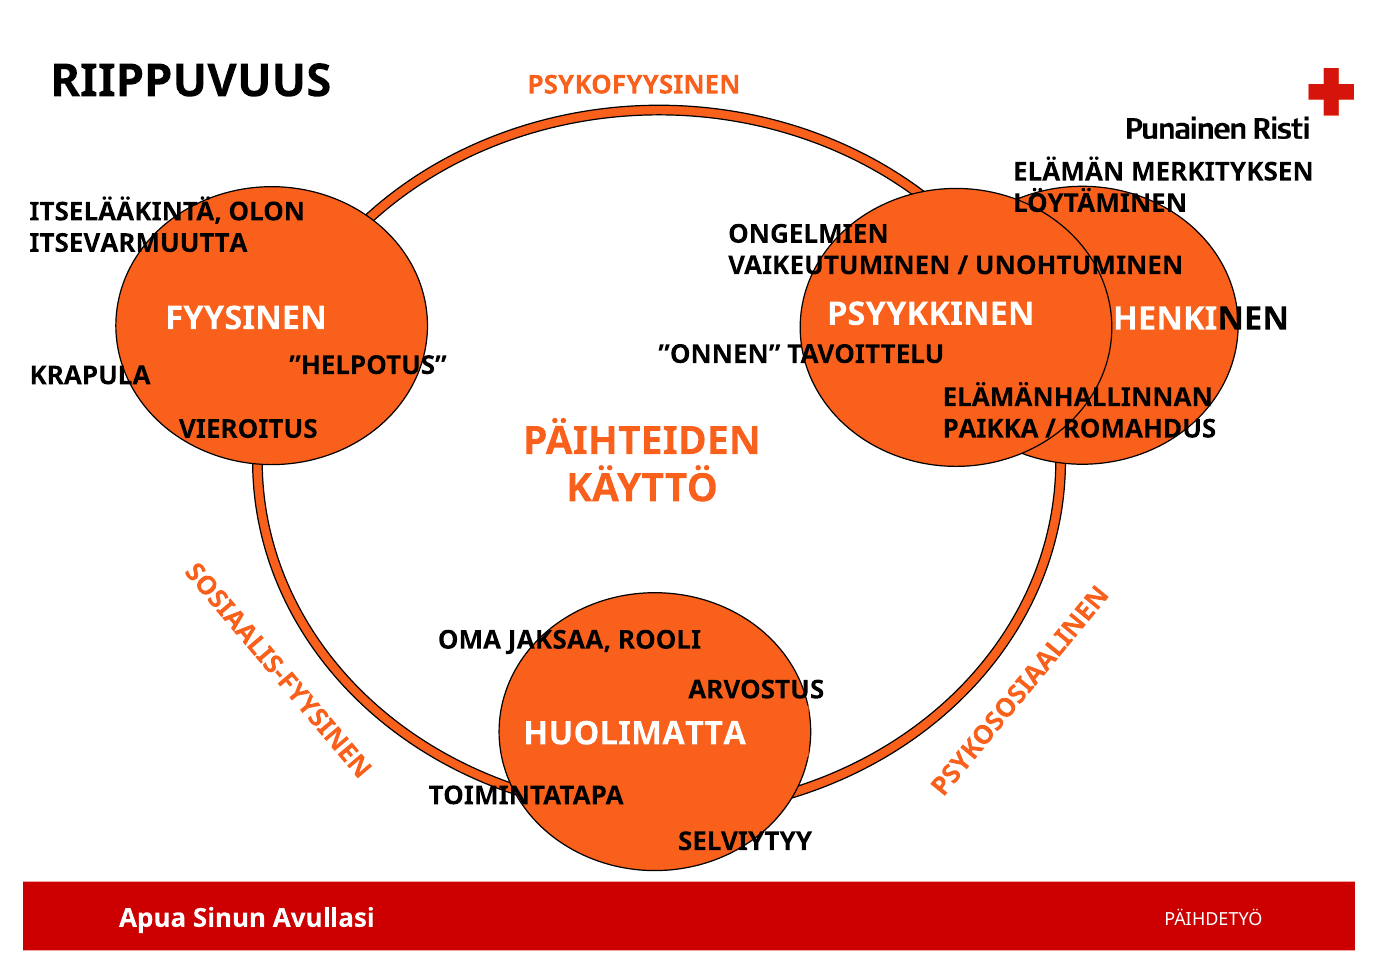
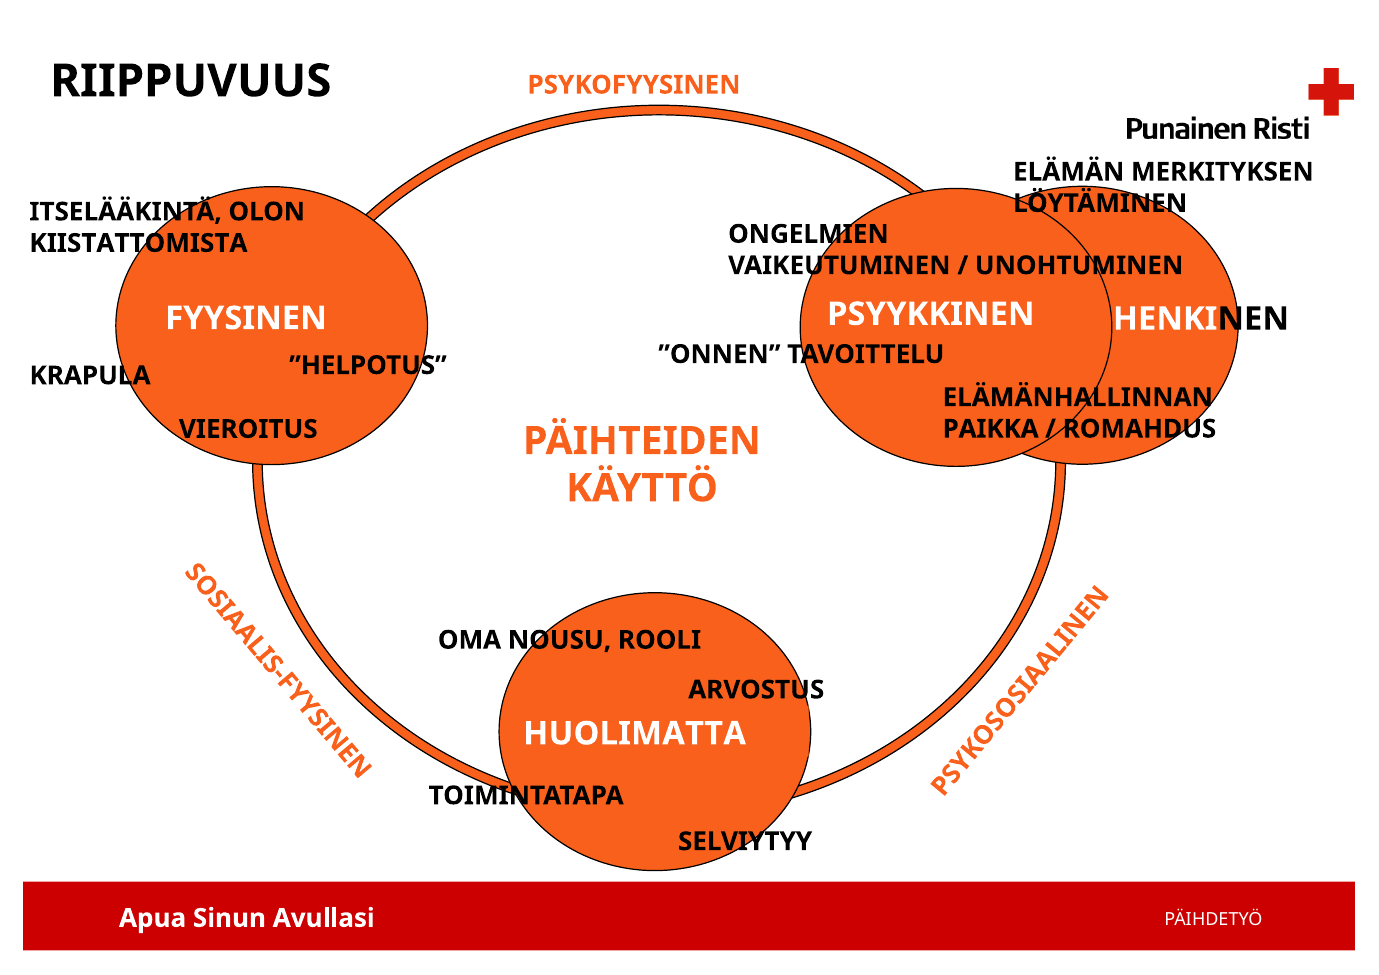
ITSEVARMUUTTA: ITSEVARMUUTTA -> KIISTATTOMISTA (138, 243)
JAKSAA: JAKSAA -> NOUSU (560, 640)
